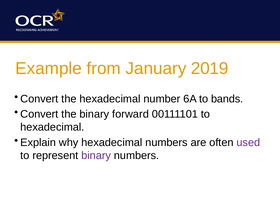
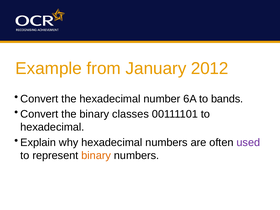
2019: 2019 -> 2012 (210, 68)
forward: forward -> classes (130, 114)
binary colour: purple -> orange (96, 156)
